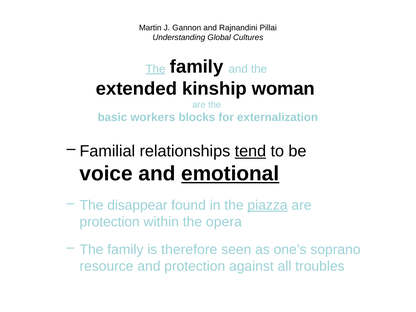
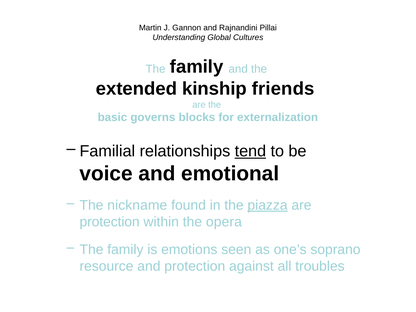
The underline: present -> none (156, 69)
woman: woman -> friends (283, 89)
workers: workers -> governs (153, 117)
emotional underline: present -> none (230, 174)
disappear: disappear -> nickname (137, 205)
therefore: therefore -> emotions (189, 250)
